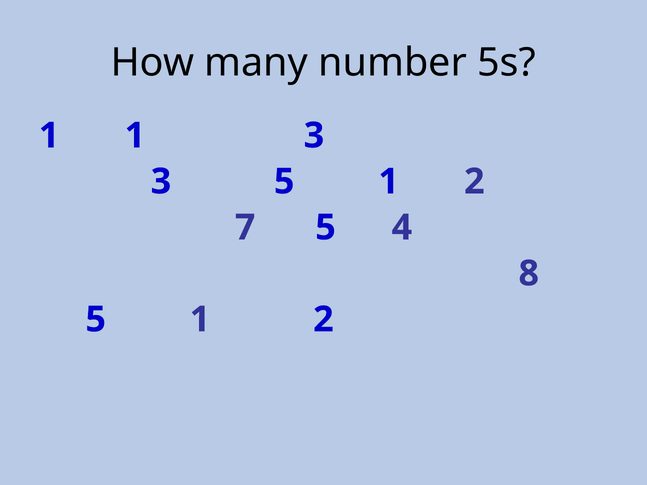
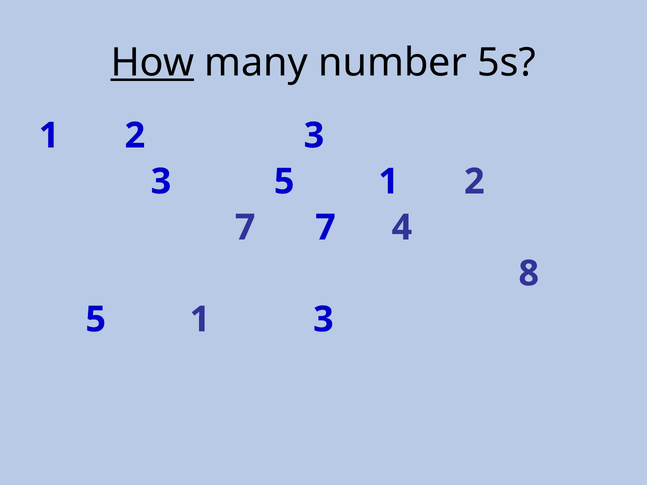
How underline: none -> present (152, 63)
1: 1 -> 2 (135, 136)
5: 5 -> 7 (326, 228)
2: 2 -> 3 (323, 320)
